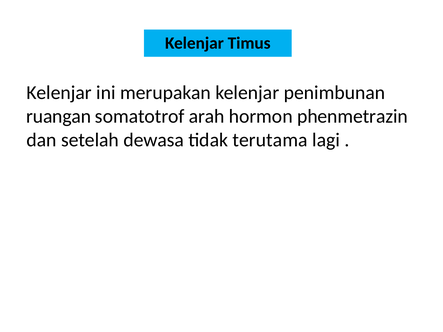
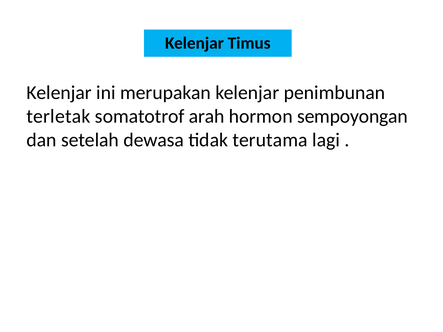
ruangan: ruangan -> terletak (58, 117)
phenmetrazin: phenmetrazin -> sempoyongan (353, 117)
